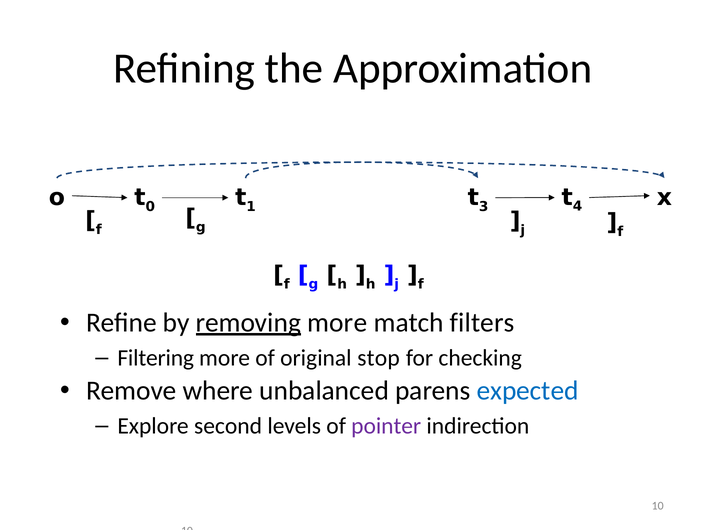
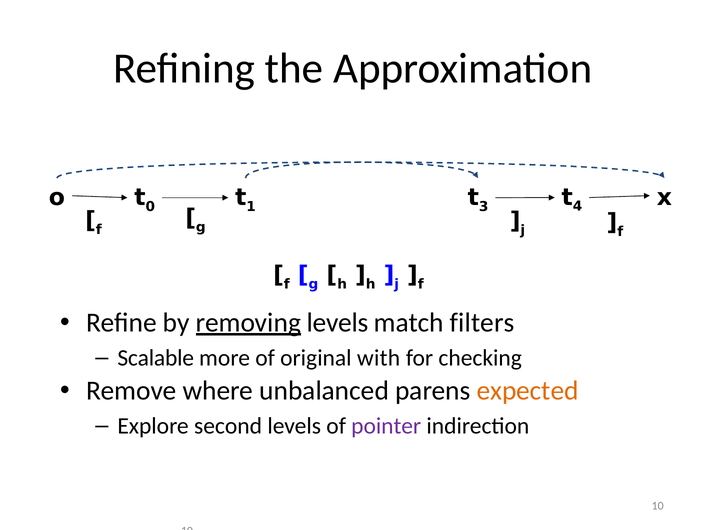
removing more: more -> levels (338, 322)
Filtering: Filtering -> Scalable (156, 358)
stop: stop -> with (379, 358)
expected colour: blue -> orange (528, 390)
